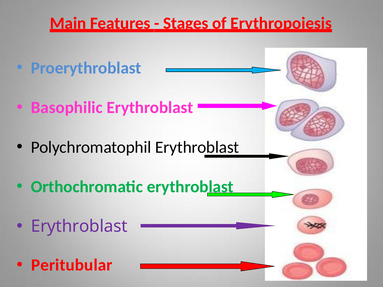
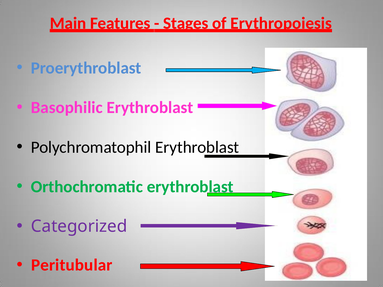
Erythroblast: Erythroblast -> Categorized (79, 227)
